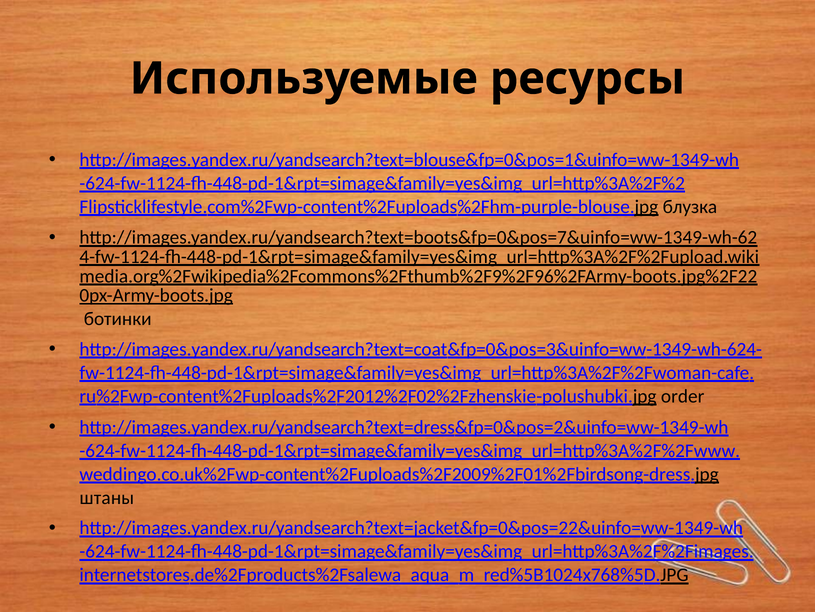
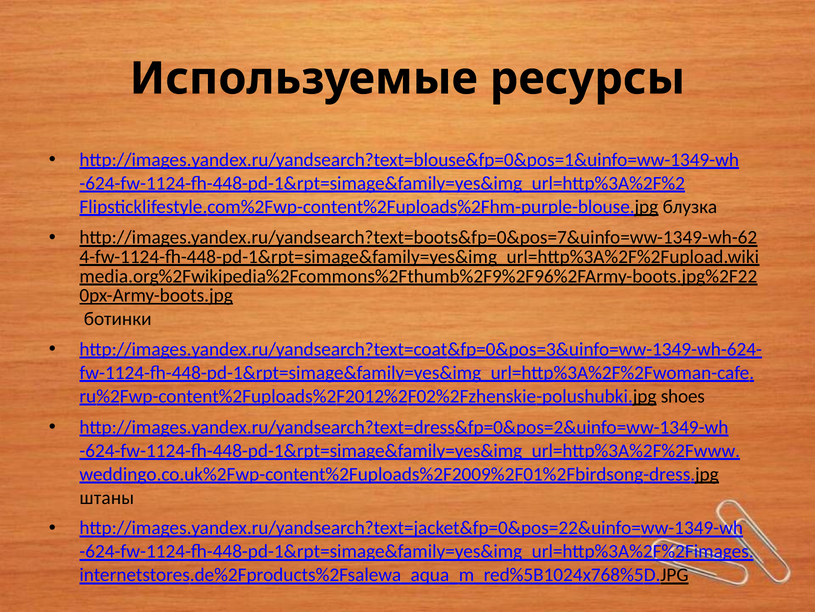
order: order -> shoes (683, 396)
